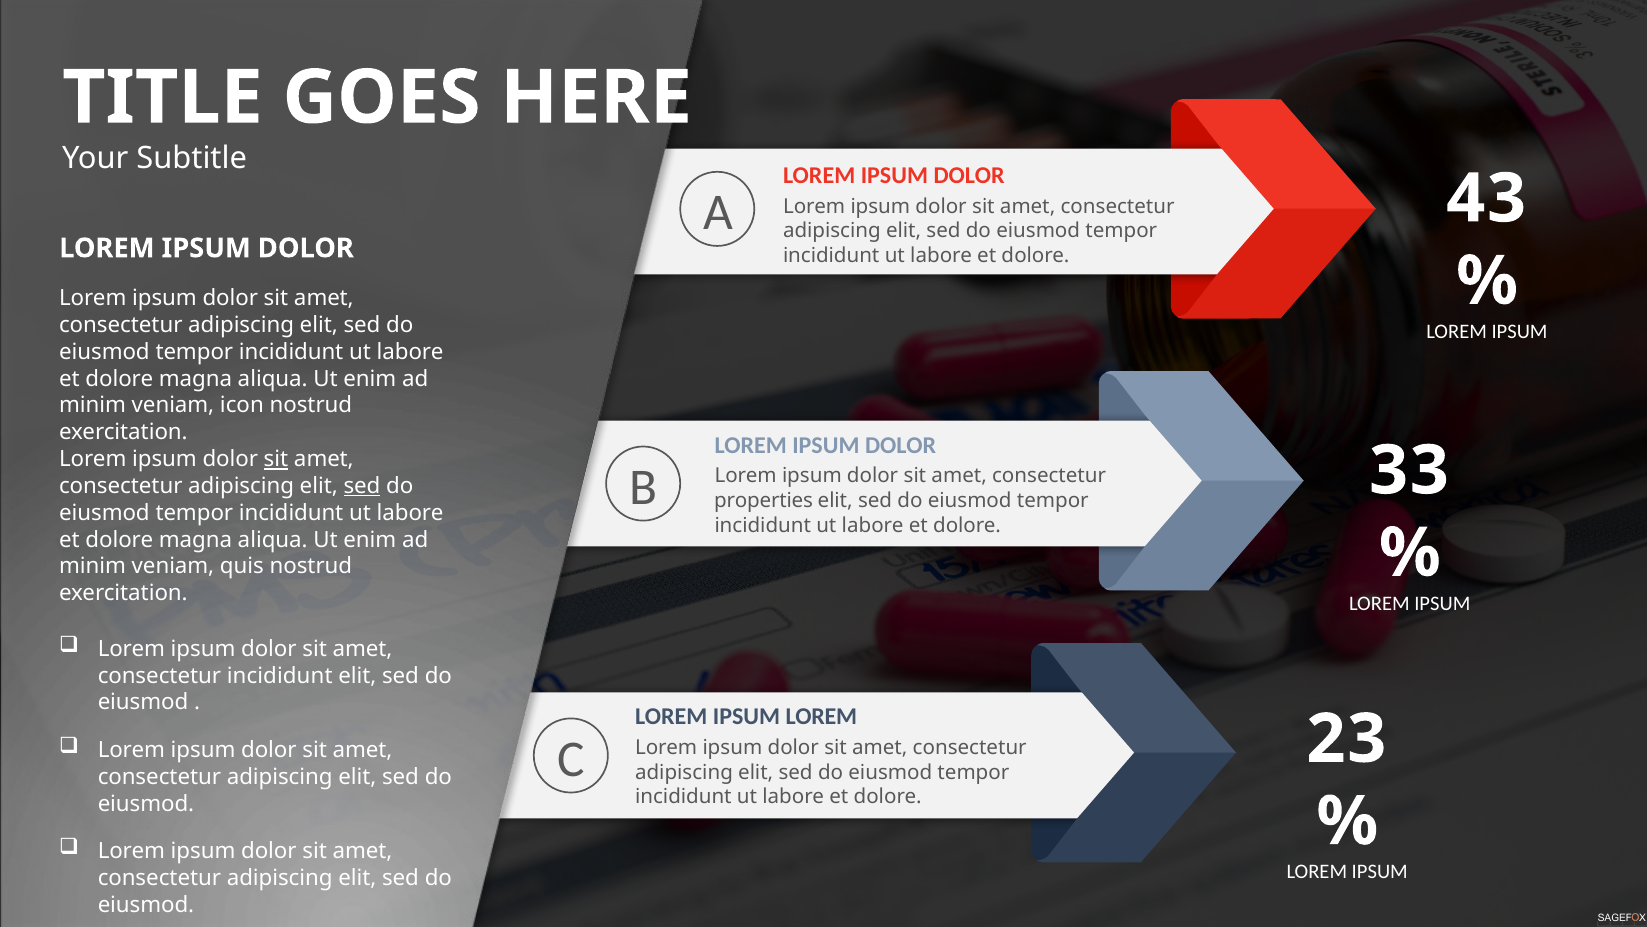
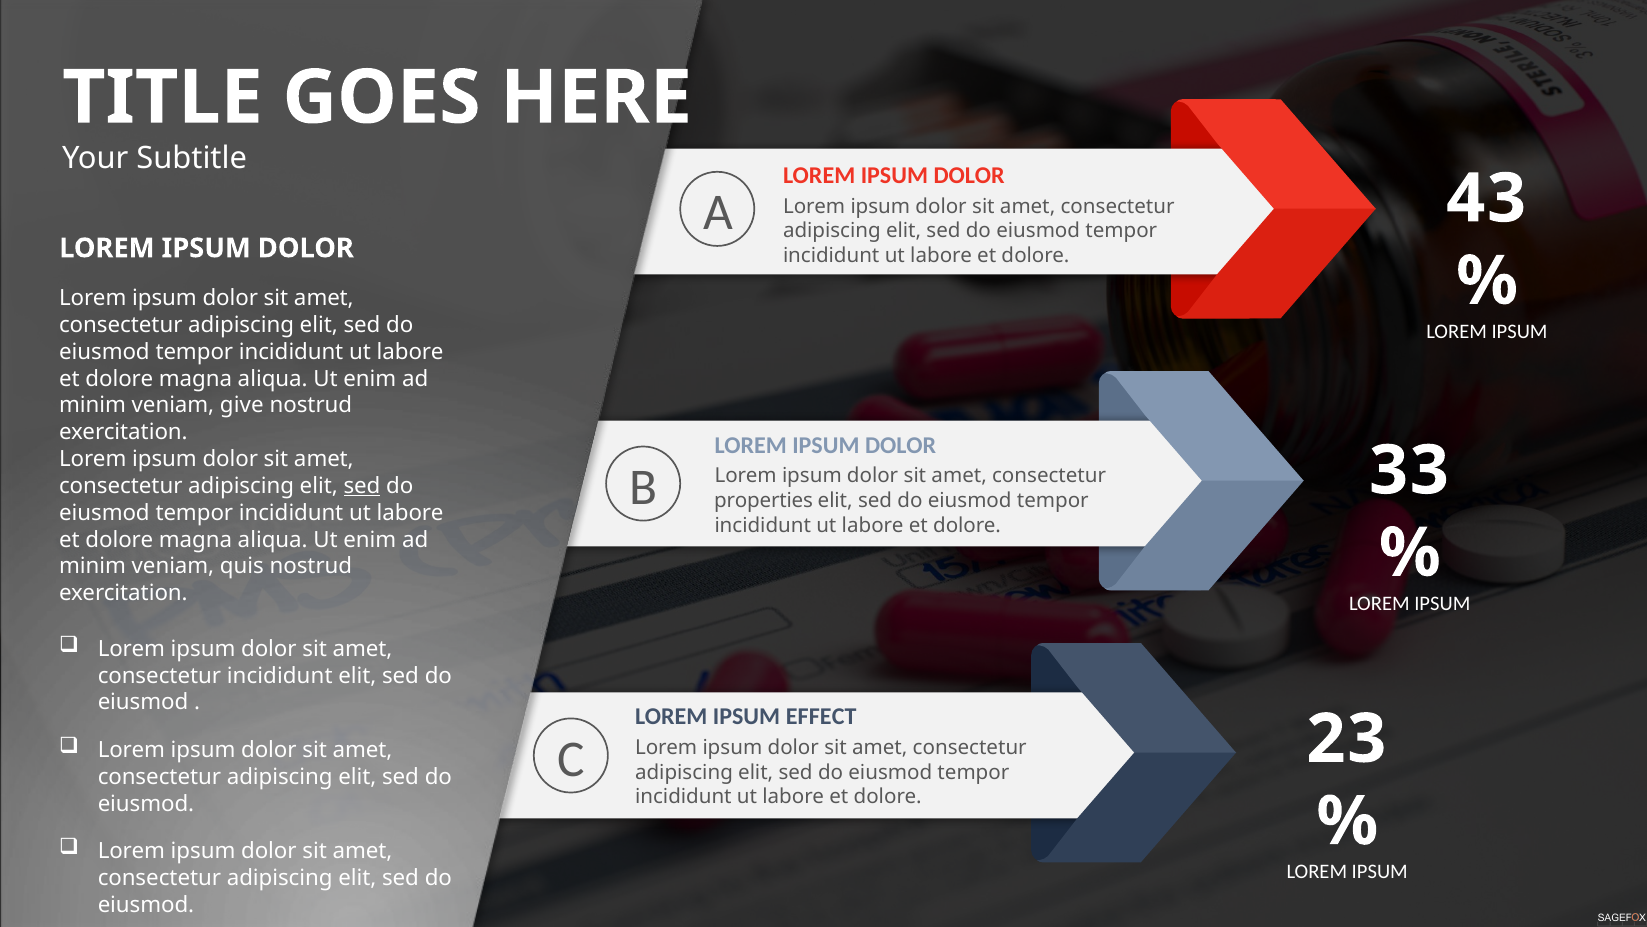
icon: icon -> give (242, 405)
sit underline: present -> none (276, 459)
IPSUM LOREM: LOREM -> EFFECT (821, 717)
